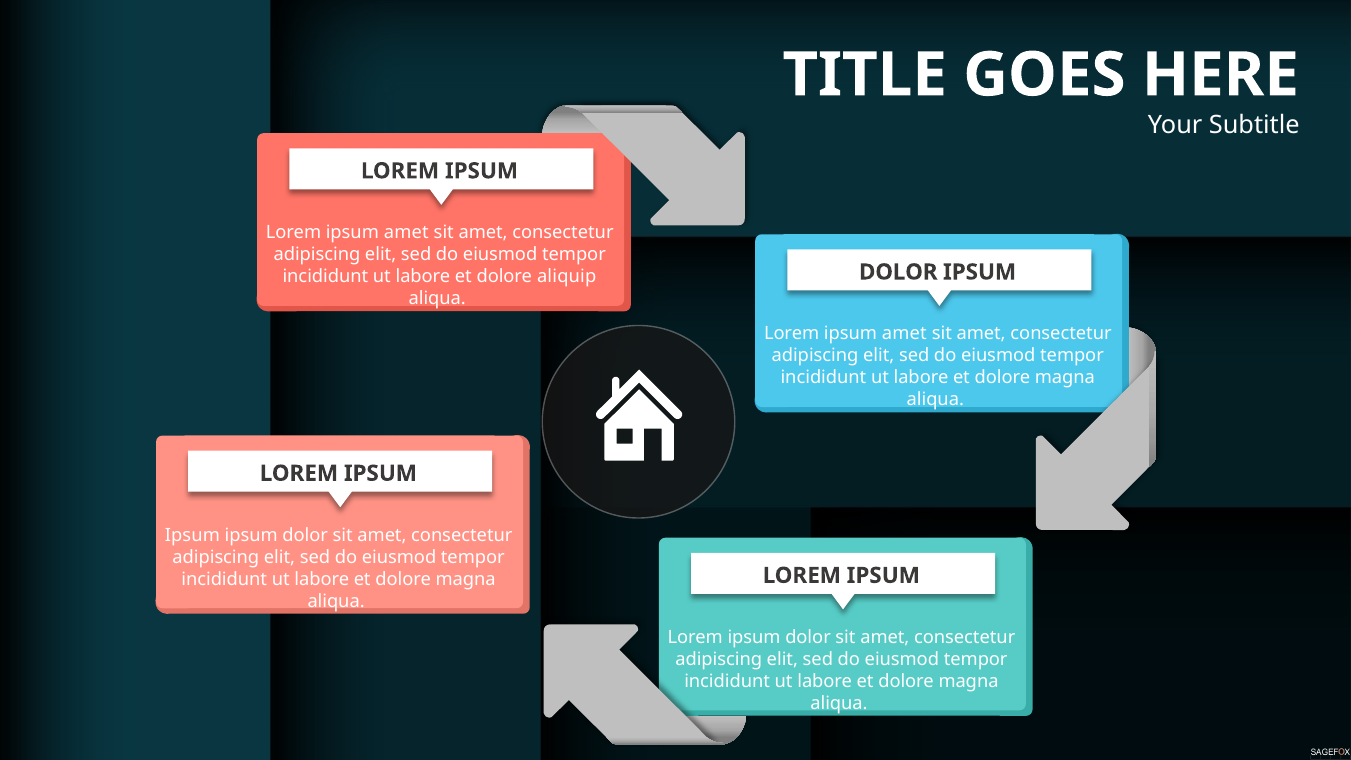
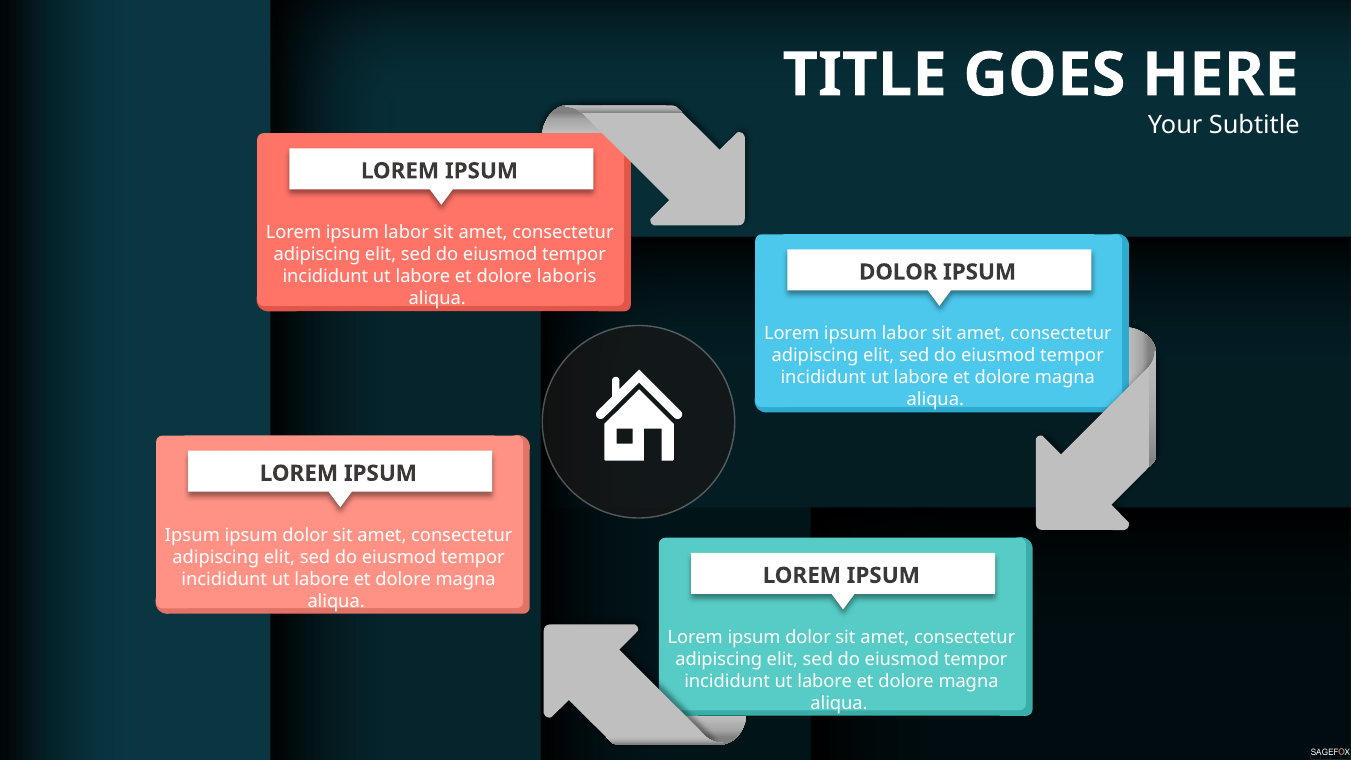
amet: amet -> labor (406, 233)
aliquip: aliquip -> laboris (567, 277)
amet: amet -> labor (904, 334)
